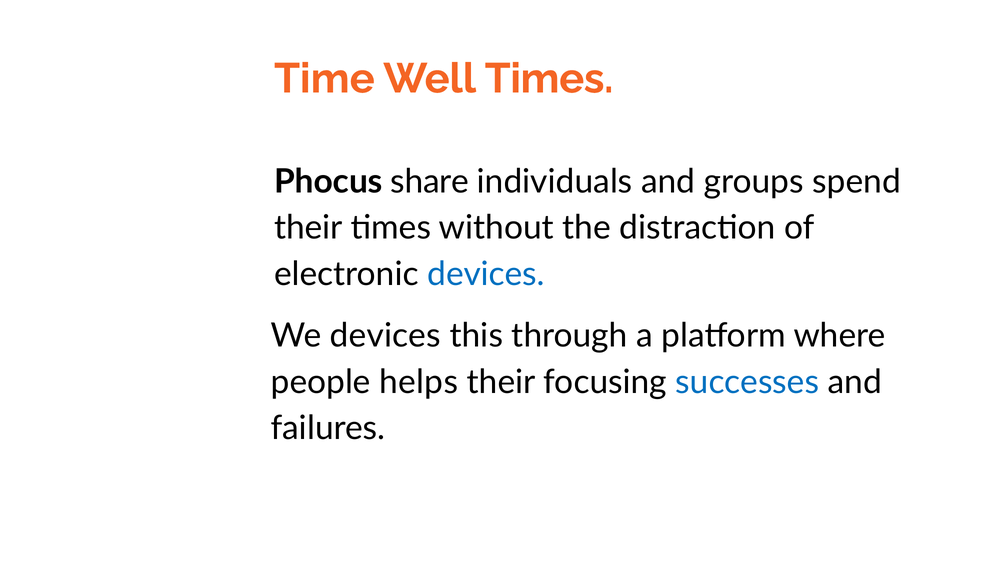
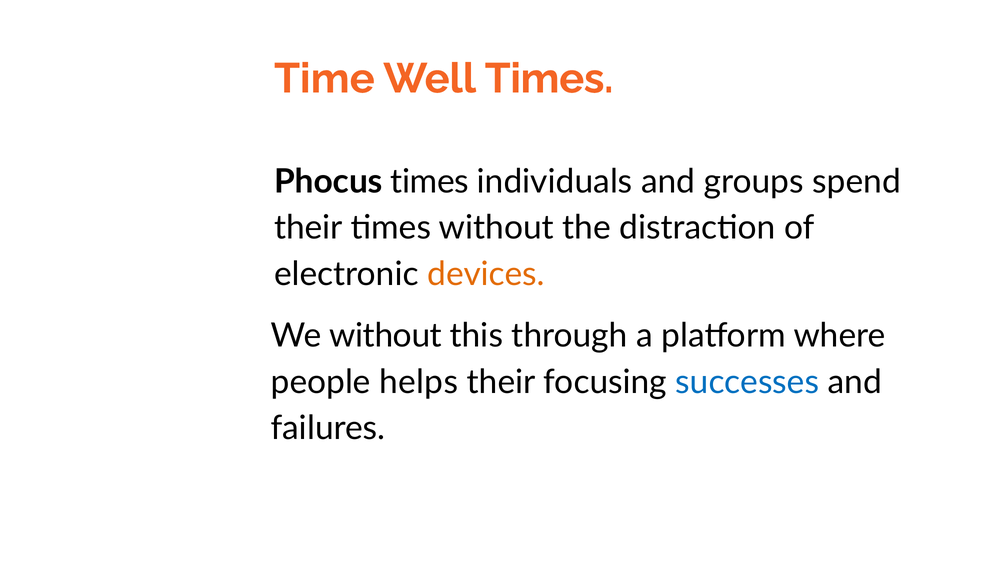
Phocus share: share -> times (430, 181)
devices colour: blue -> orange (486, 274)
We devices: devices -> without (386, 336)
